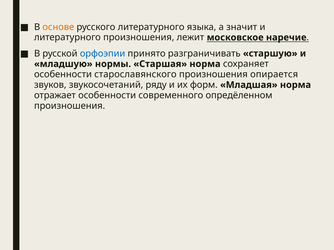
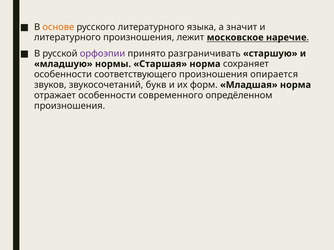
орфоэпии colour: blue -> purple (103, 54)
старославянского: старославянского -> соответствующего (136, 75)
ряду: ряду -> букв (156, 85)
